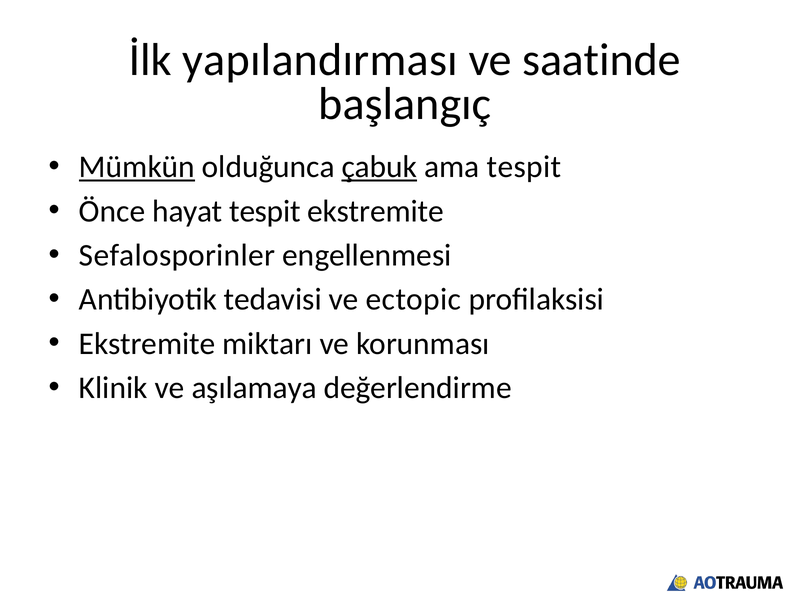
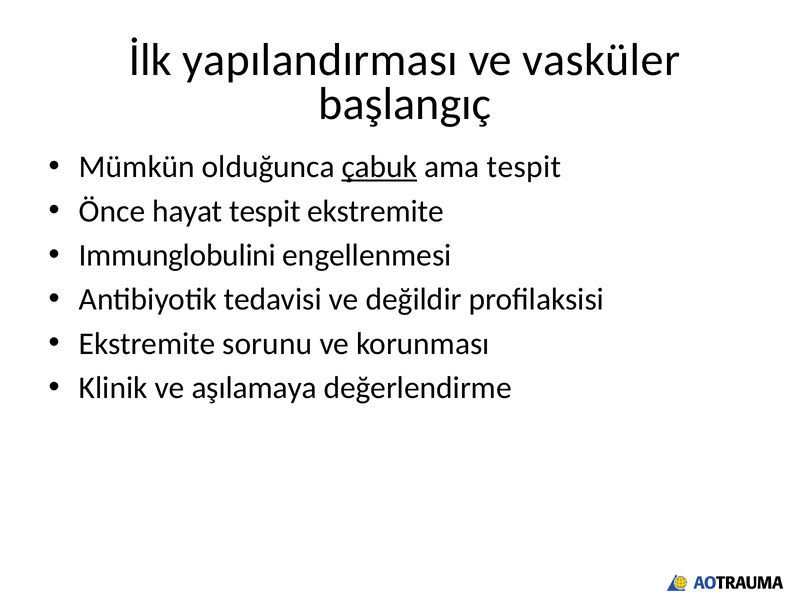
saatinde: saatinde -> vasküler (601, 60)
Mümkün underline: present -> none (137, 167)
Sefalosporinler: Sefalosporinler -> Immunglobulini (177, 255)
ectopic: ectopic -> değildir (414, 299)
miktarı: miktarı -> sorunu (267, 343)
